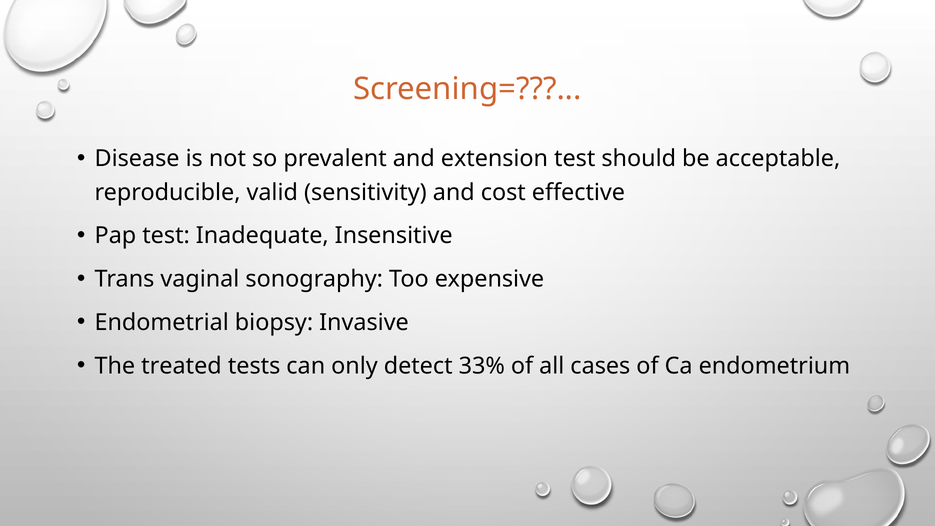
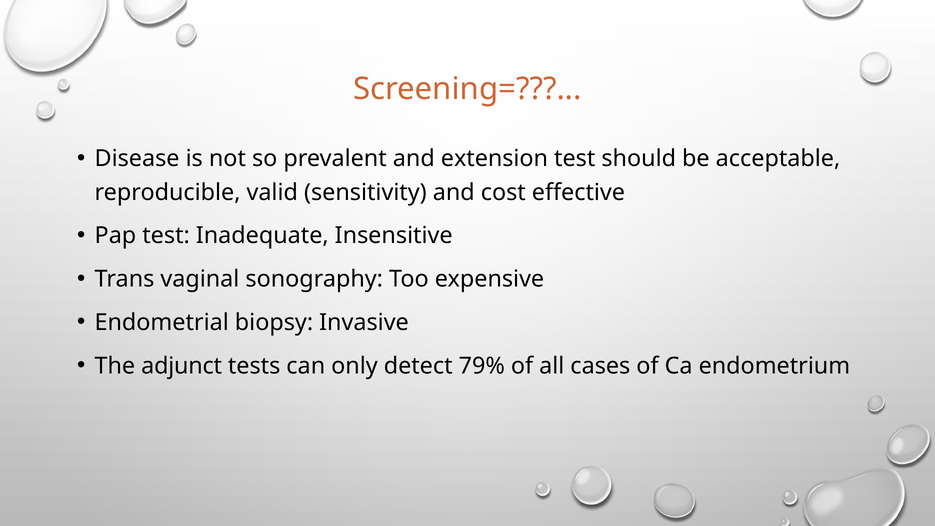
treated: treated -> adjunct (182, 366)
33%: 33% -> 79% (482, 366)
